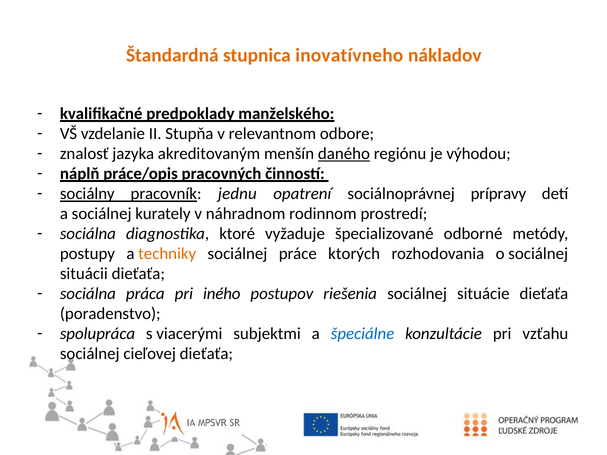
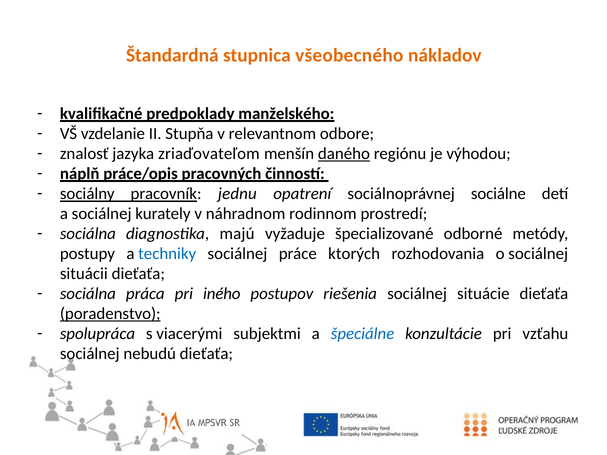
inovatívneho: inovatívneho -> všeobecného (349, 55)
akreditovaným: akreditovaným -> zriaďovateľom (209, 154)
prípravy: prípravy -> sociálne (498, 194)
ktoré: ktoré -> majú (237, 234)
techniky colour: orange -> blue (167, 254)
poradenstvo underline: none -> present (110, 314)
cieľovej: cieľovej -> nebudú (150, 354)
